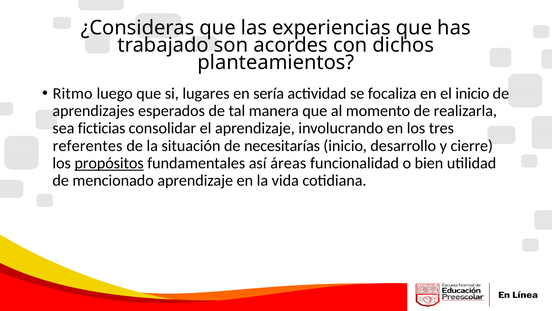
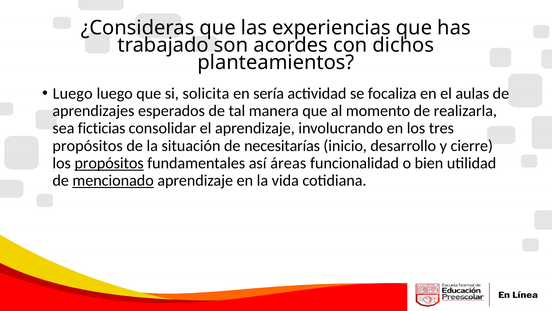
Ritmo: Ritmo -> Luego (73, 93)
lugares: lugares -> solicita (206, 93)
el inicio: inicio -> aulas (472, 93)
referentes: referentes -> propósitos (88, 146)
mencionado underline: none -> present (113, 180)
